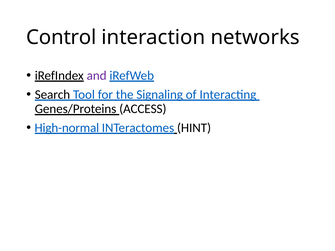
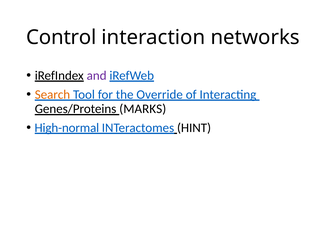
Search colour: black -> orange (52, 95)
Signaling: Signaling -> Override (160, 95)
ACCESS: ACCESS -> MARKS (143, 109)
